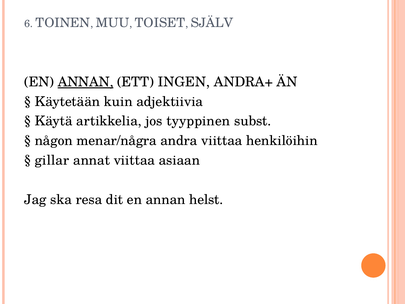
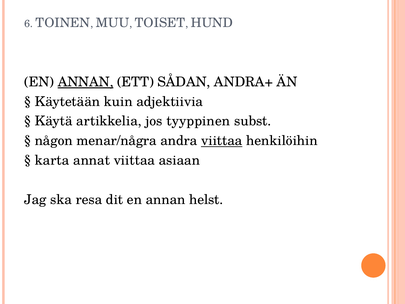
SJÄLV: SJÄLV -> HUND (212, 23)
INGEN: INGEN -> SÅDAN (184, 82)
viittaa underline: none -> present (222, 141)
gillar: gillar -> karta (52, 160)
